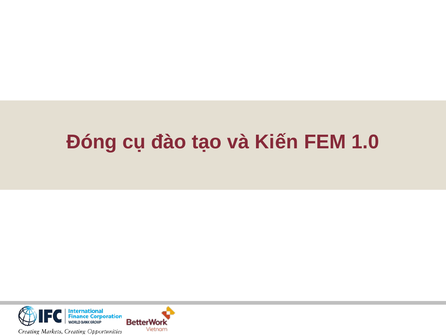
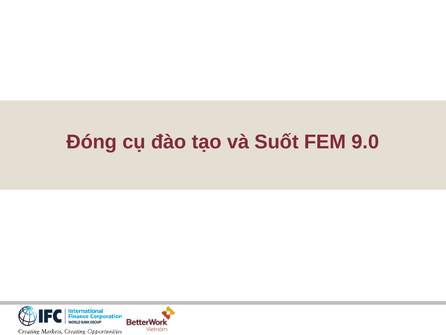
Kiến: Kiến -> Suốt (277, 142)
1.0: 1.0 -> 9.0 (365, 142)
